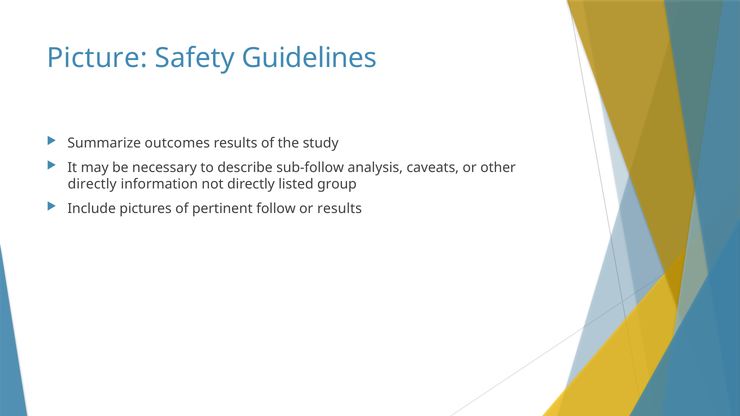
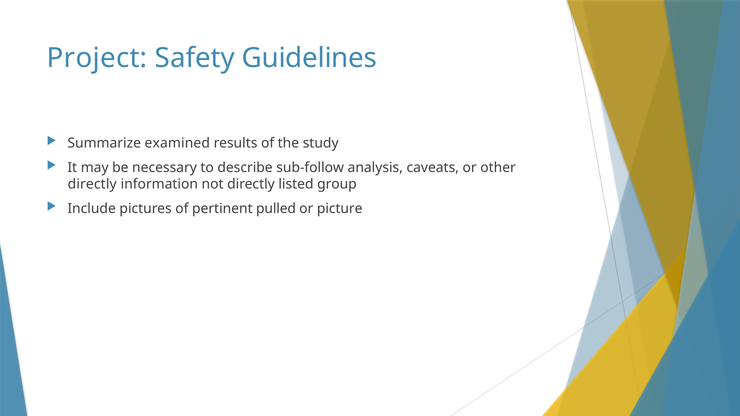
Picture: Picture -> Project (97, 58)
outcomes: outcomes -> examined (177, 143)
follow: follow -> pulled (276, 209)
or results: results -> picture (340, 209)
